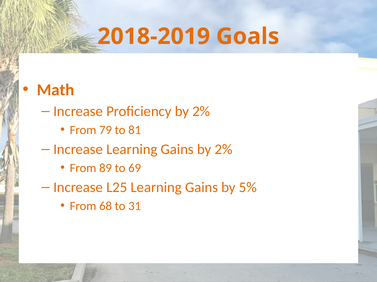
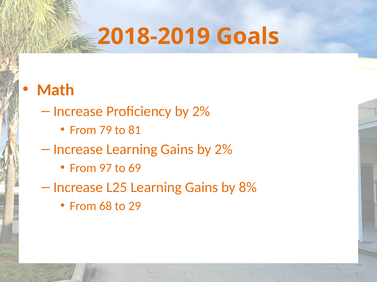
89: 89 -> 97 (106, 168)
5%: 5% -> 8% (248, 188)
31: 31 -> 29 (135, 206)
